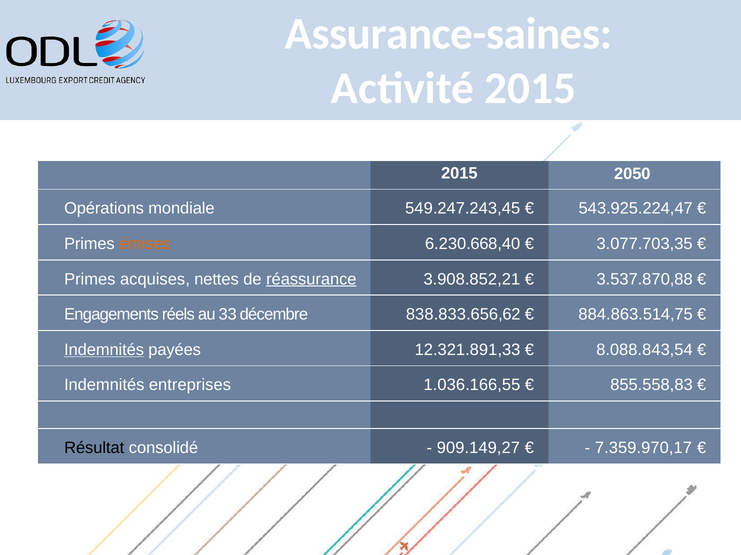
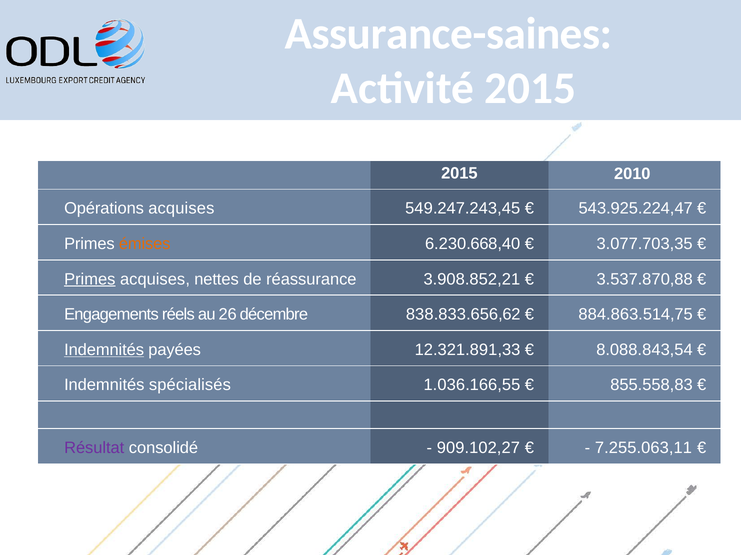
2050: 2050 -> 2010 (632, 174)
Opérations mondiale: mondiale -> acquises (181, 209)
Primes underline: none -> present (90, 280)
réassurance underline: present -> none (311, 280)
33: 33 -> 26 (228, 315)
entreprises: entreprises -> spécialisés (190, 385)
Résultat colour: black -> purple (94, 448)
909.149,27: 909.149,27 -> 909.102,27 (478, 448)
7.359.970,17: 7.359.970,17 -> 7.255.063,11 (643, 448)
